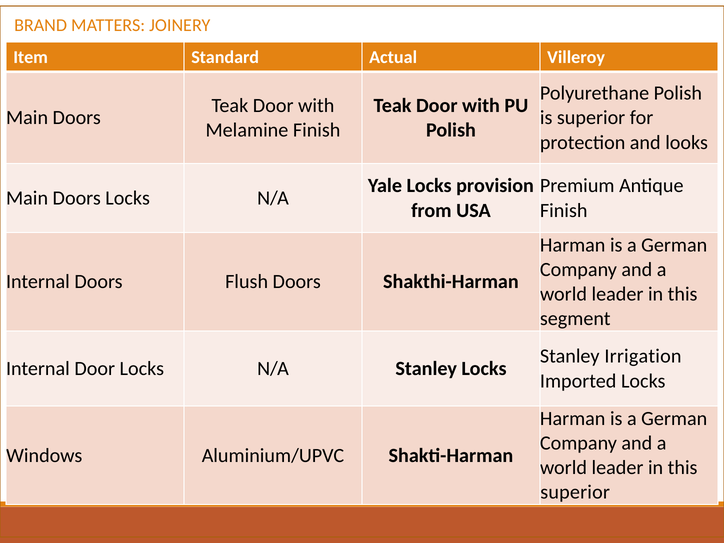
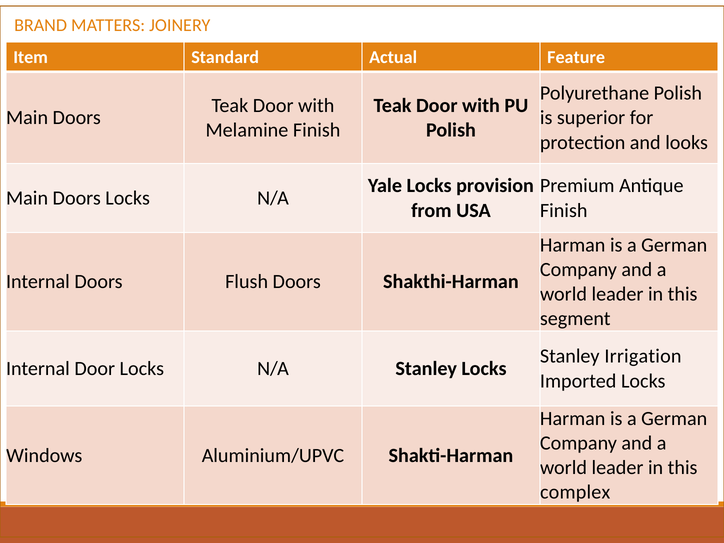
Villeroy: Villeroy -> Feature (576, 57)
superior: superior -> complex (575, 492)
